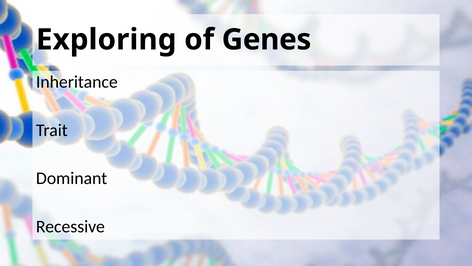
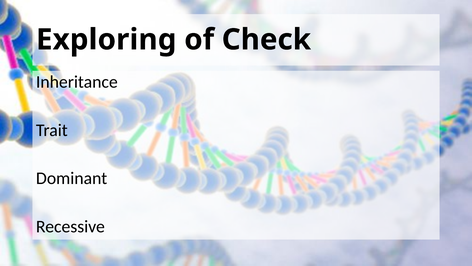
Genes: Genes -> Check (266, 40)
